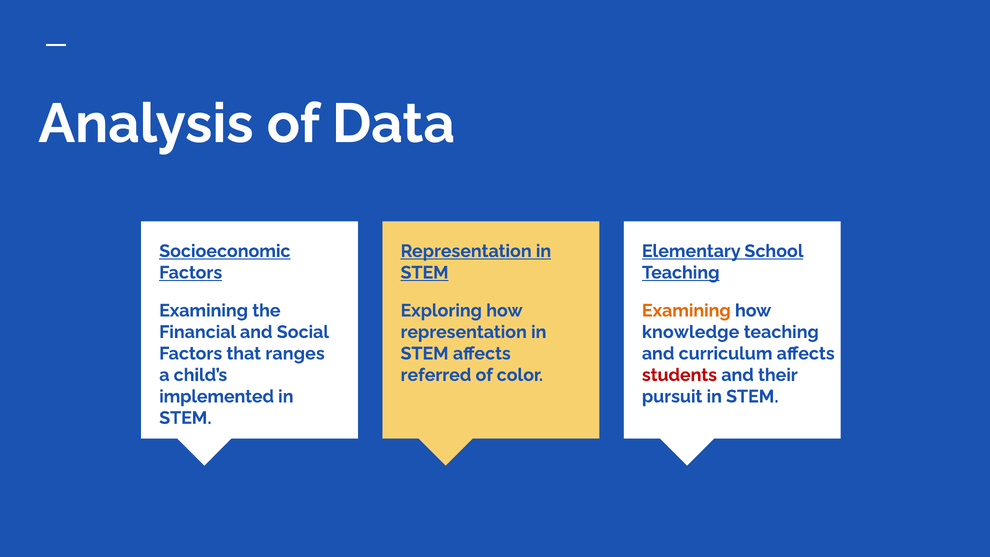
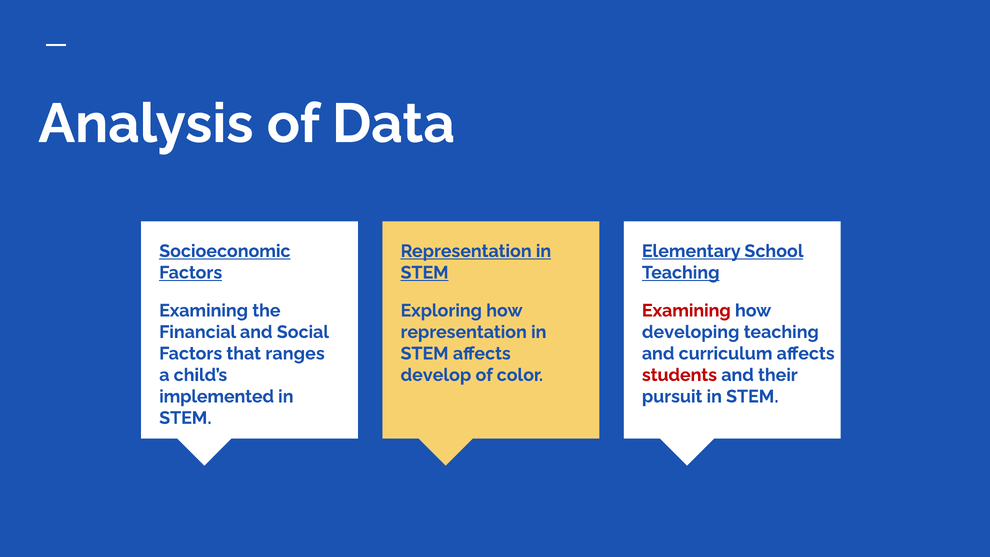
Examining colour: orange -> red (686, 311)
knowledge: knowledge -> developing (691, 332)
referred: referred -> develop (436, 375)
